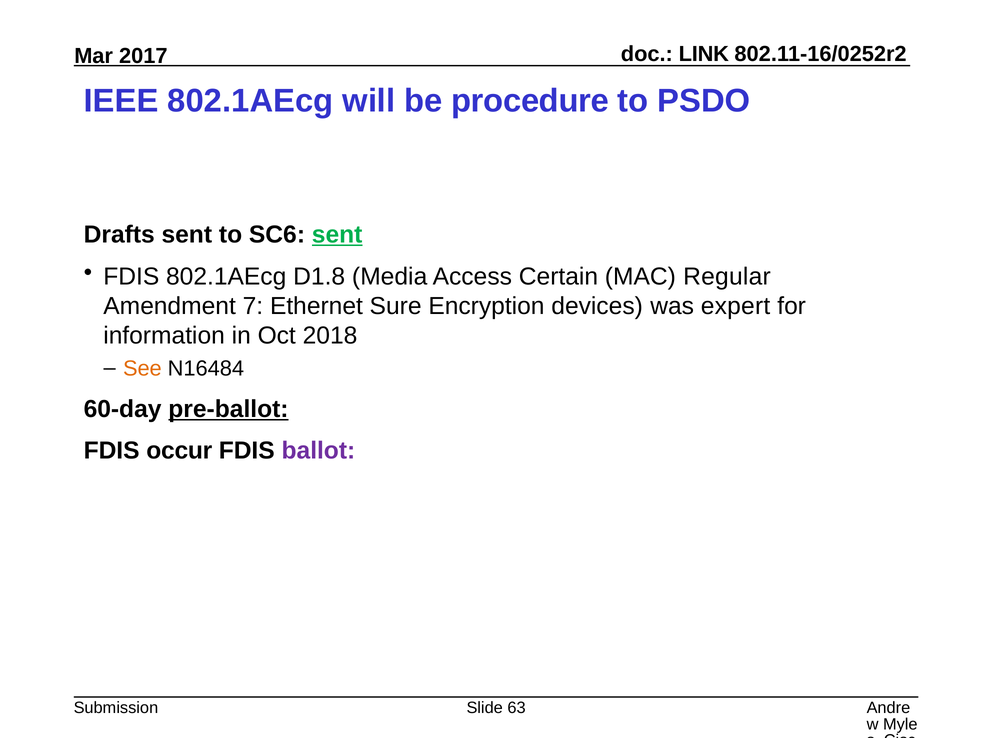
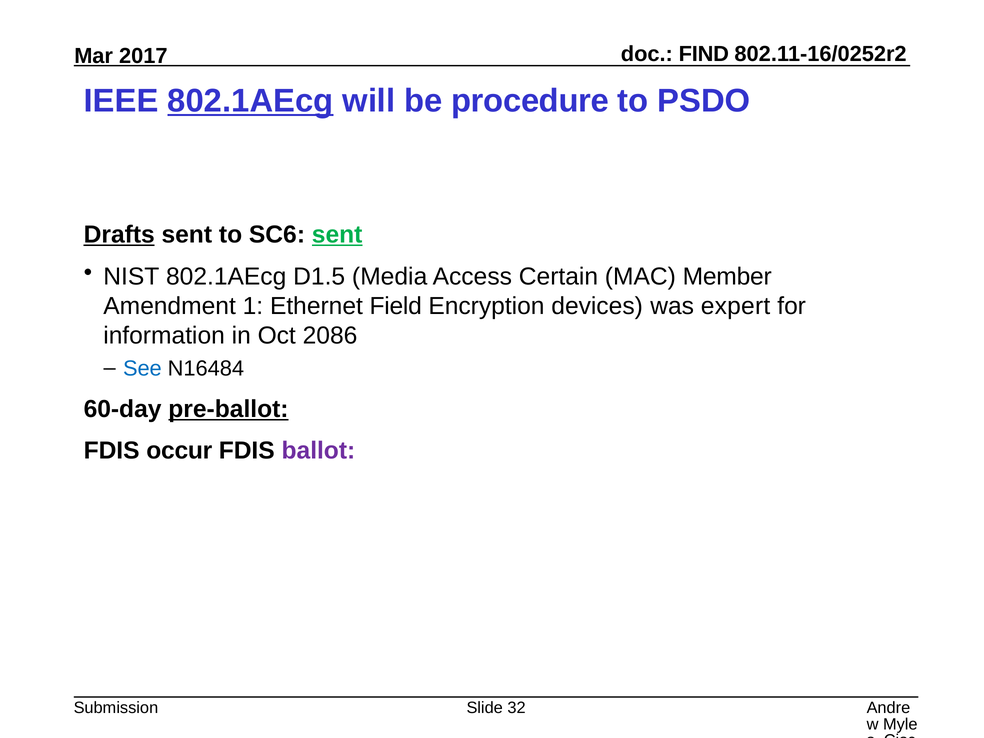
LINK: LINK -> FIND (704, 54)
802.1AEcg underline: none -> present (250, 101)
Drafts underline: none -> present (119, 235)
FDIS: FDIS -> NIST (131, 276)
D1.8: D1.8 -> D1.5 (319, 276)
Regular: Regular -> Member (727, 276)
7: 7 -> 1 (253, 306)
Sure: Sure -> Field (396, 306)
2018: 2018 -> 2086 (330, 336)
See colour: orange -> blue (142, 369)
63: 63 -> 32 (517, 708)
